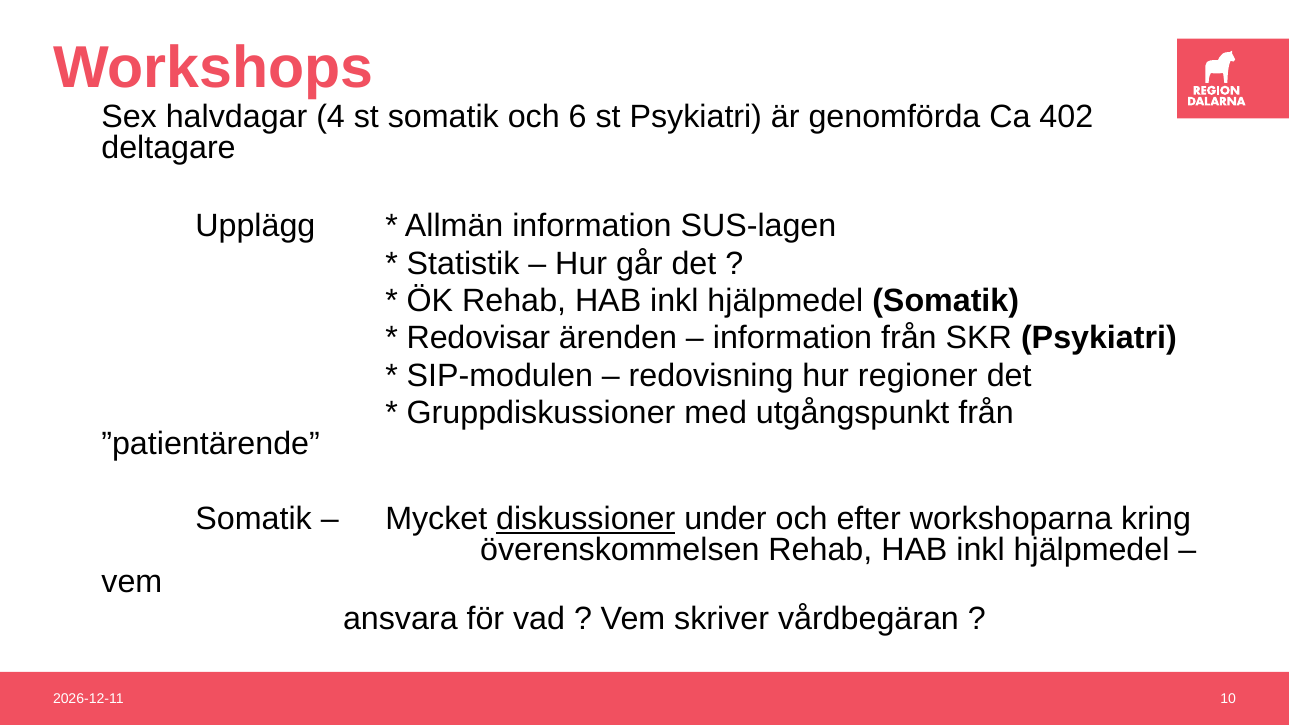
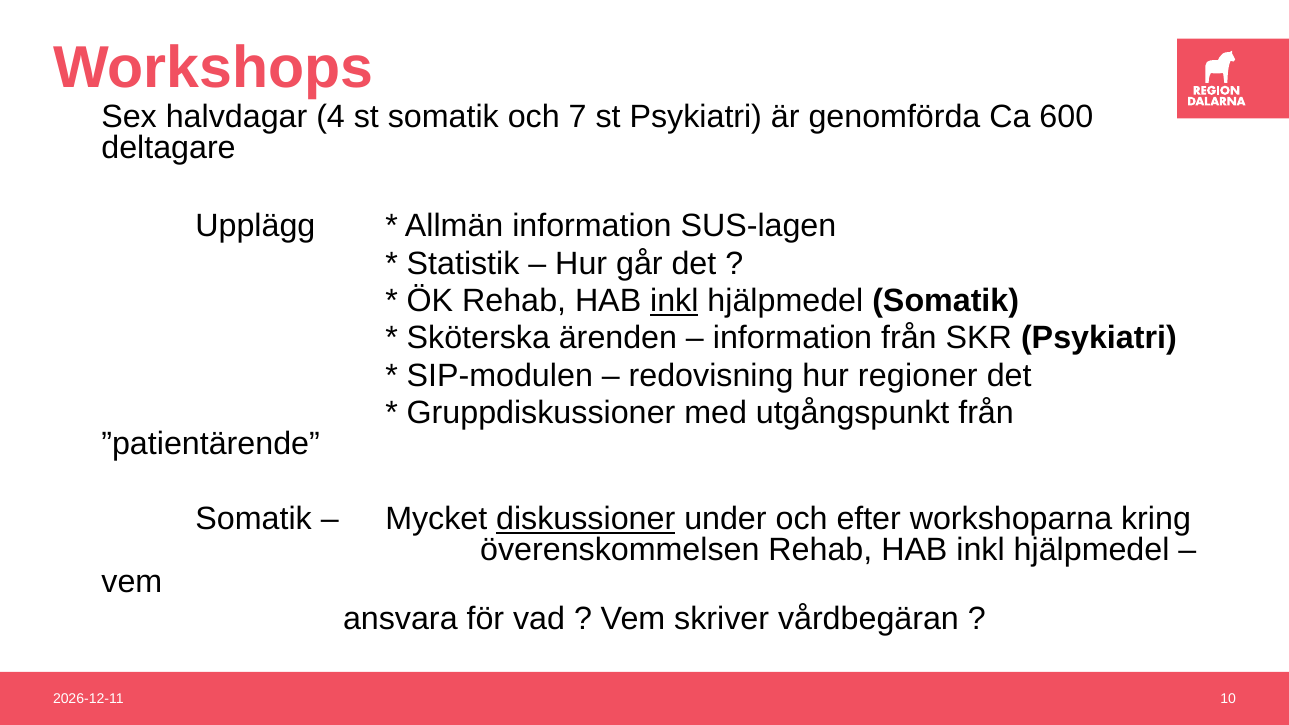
6: 6 -> 7 (578, 117)
402: 402 -> 600 (1066, 117)
inkl underline: none -> present (674, 301)
Redovisar: Redovisar -> Sköterska (478, 338)
